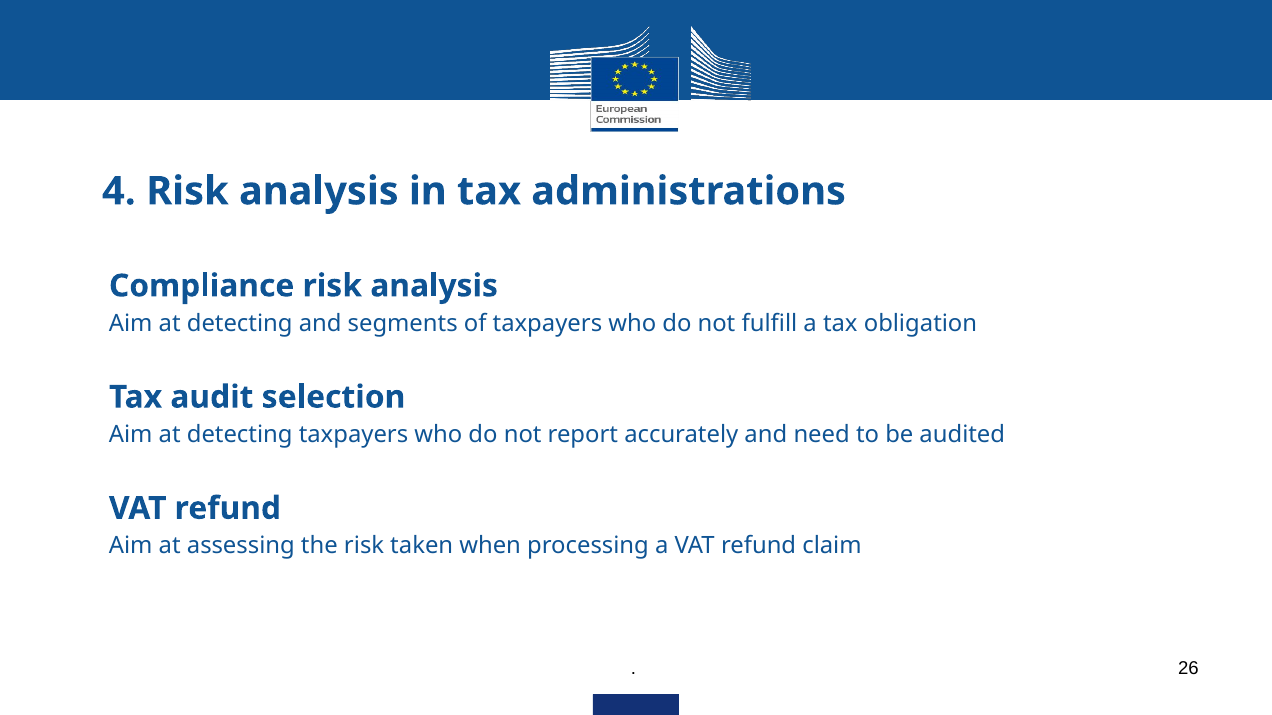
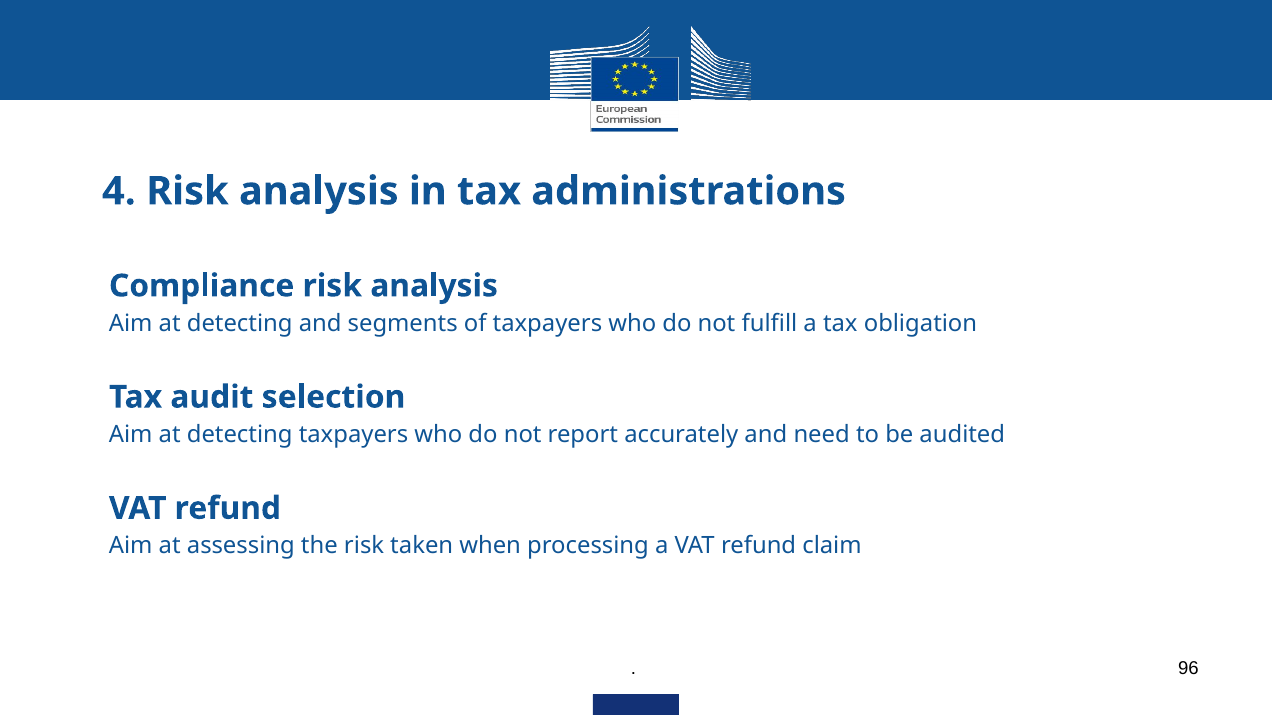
26: 26 -> 96 (1188, 669)
